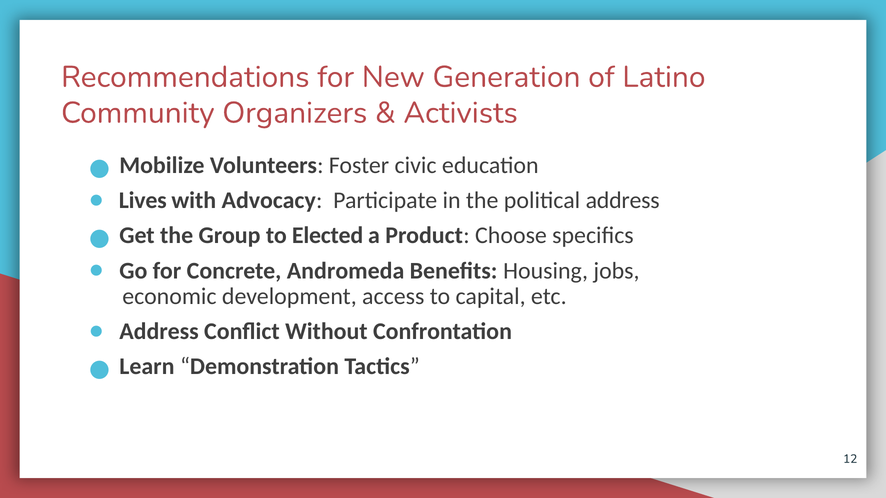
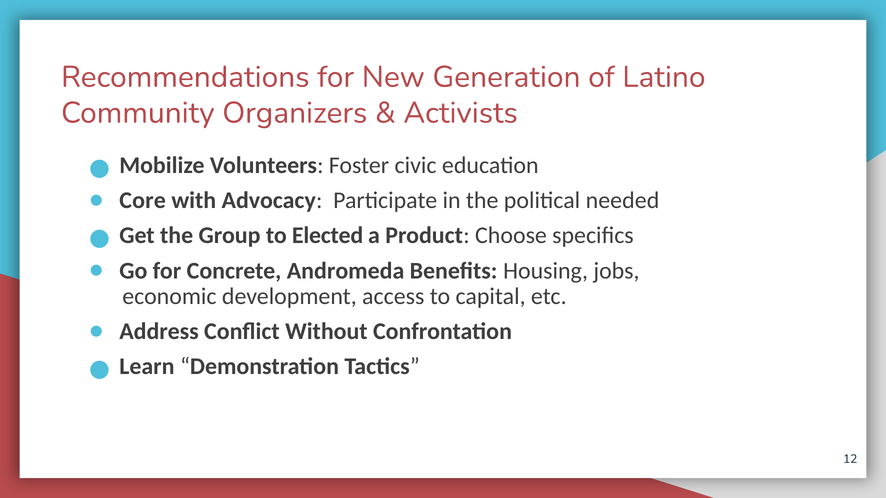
Lives: Lives -> Core (143, 201)
political address: address -> needed (622, 201)
